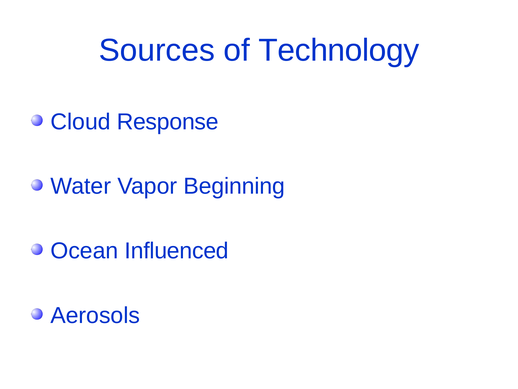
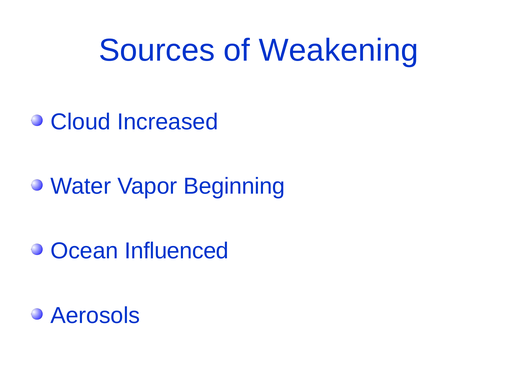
Technology: Technology -> Weakening (339, 50)
Response: Response -> Increased (168, 122)
